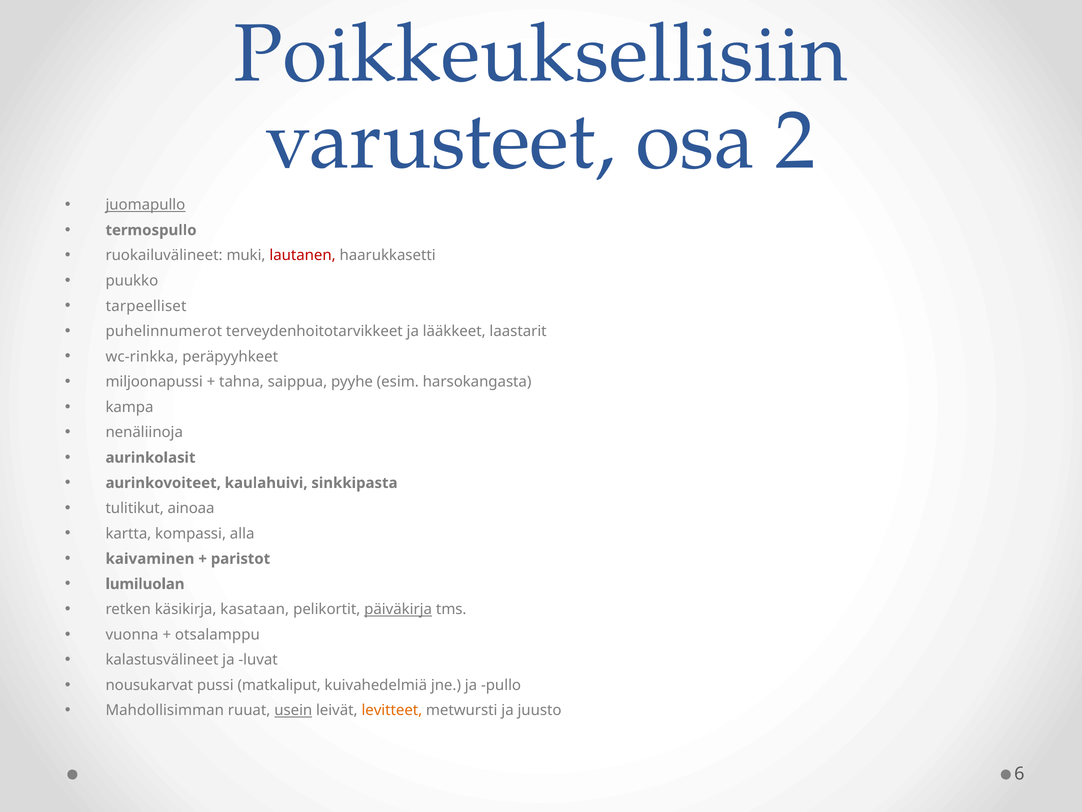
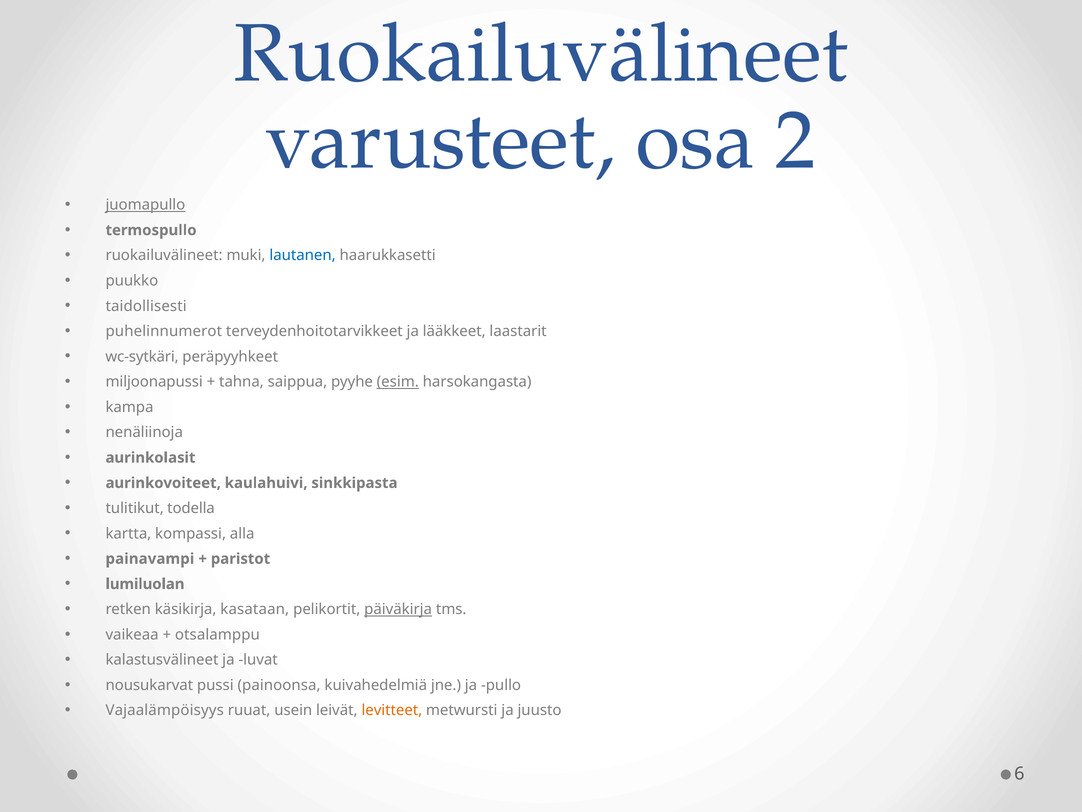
Poikkeuksellisiin: Poikkeuksellisiin -> Ruokailuvälineet (541, 54)
lautanen colour: red -> blue (303, 255)
tarpeelliset: tarpeelliset -> taidollisesti (146, 306)
wc-rinkka: wc-rinkka -> wc-sytkäri (142, 356)
esim underline: none -> present (398, 382)
ainoaa: ainoaa -> todella (191, 508)
kaivaminen: kaivaminen -> painavampi (150, 558)
vuonna: vuonna -> vaikeaa (132, 634)
matkaliput: matkaliput -> painoonsa (279, 685)
Mahdollisimman: Mahdollisimman -> Vajaalämpöisyys (165, 710)
usein underline: present -> none (293, 710)
